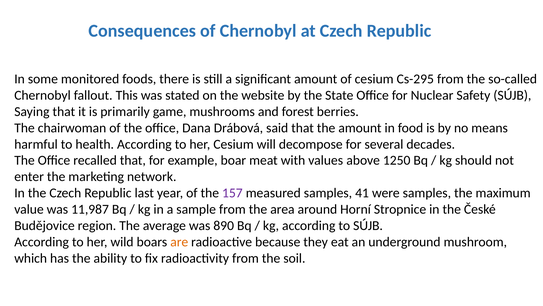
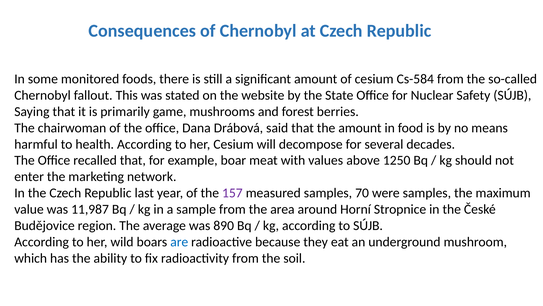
Cs-295: Cs-295 -> Cs-584 (415, 79)
41: 41 -> 70 (362, 193)
are colour: orange -> blue (179, 242)
